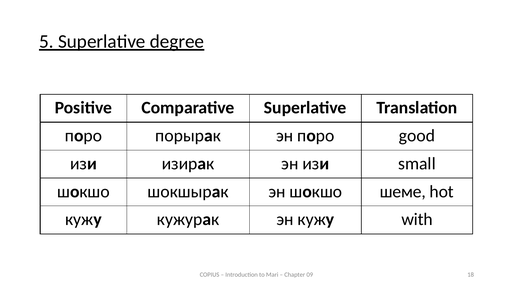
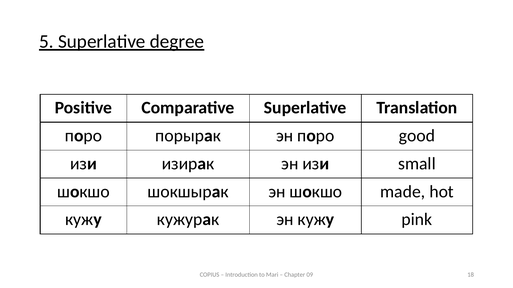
шеме: шеме -> made (403, 192)
with: with -> pink (417, 220)
